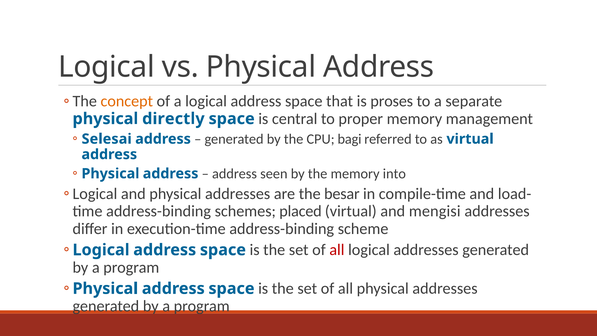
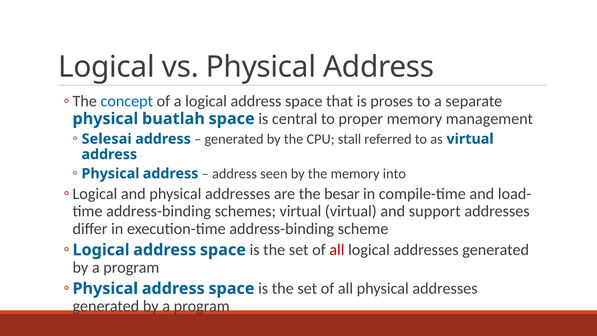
concept colour: orange -> blue (127, 101)
directly: directly -> buatlah (173, 119)
bagi: bagi -> stall (349, 139)
schemes placed: placed -> virtual (300, 211)
mengisi: mengisi -> support (435, 211)
